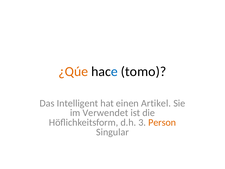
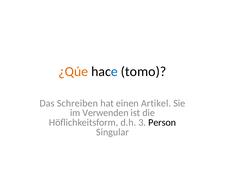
Intelligent: Intelligent -> Schreiben (77, 103)
Verwendet: Verwendet -> Verwenden (106, 113)
Person colour: orange -> black (162, 122)
